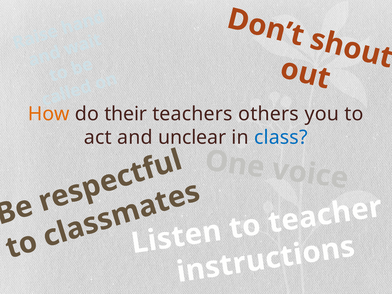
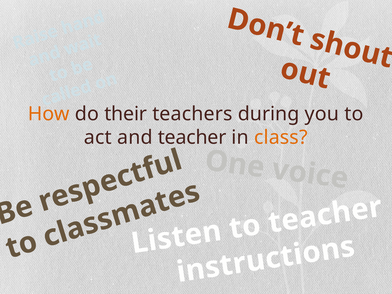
others: others -> during (269, 114)
unclear: unclear -> teacher (192, 137)
class colour: blue -> orange (281, 137)
